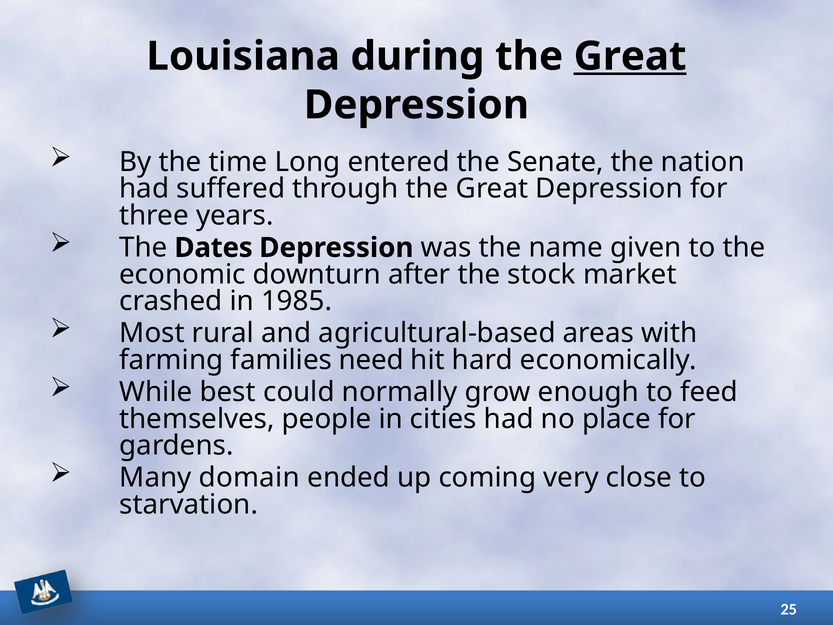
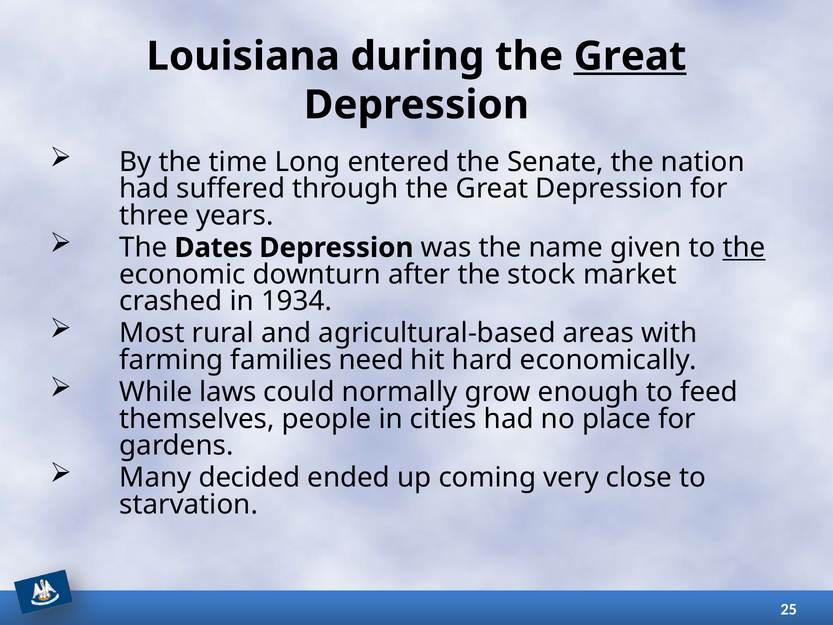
the underline: none -> present (744, 248)
1985: 1985 -> 1934 (297, 301)
best: best -> laws (228, 392)
domain: domain -> decided (250, 478)
